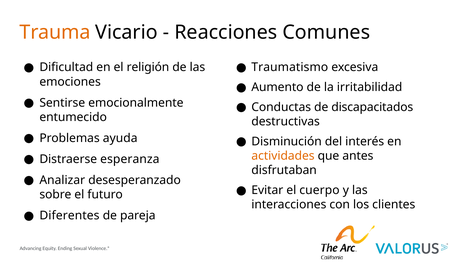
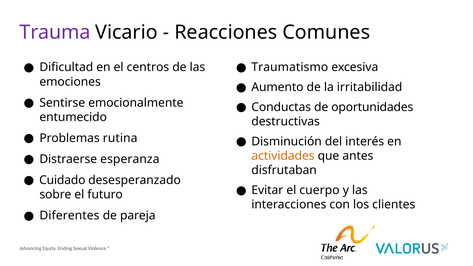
Trauma colour: orange -> purple (55, 32)
religión: religión -> centros (148, 67)
discapacitados: discapacitados -> oportunidades (372, 107)
ayuda: ayuda -> rutina (120, 138)
Analizar: Analizar -> Cuidado (62, 180)
